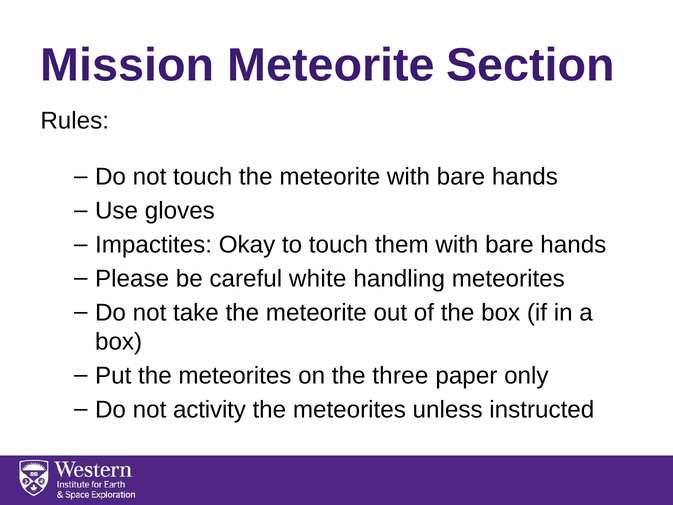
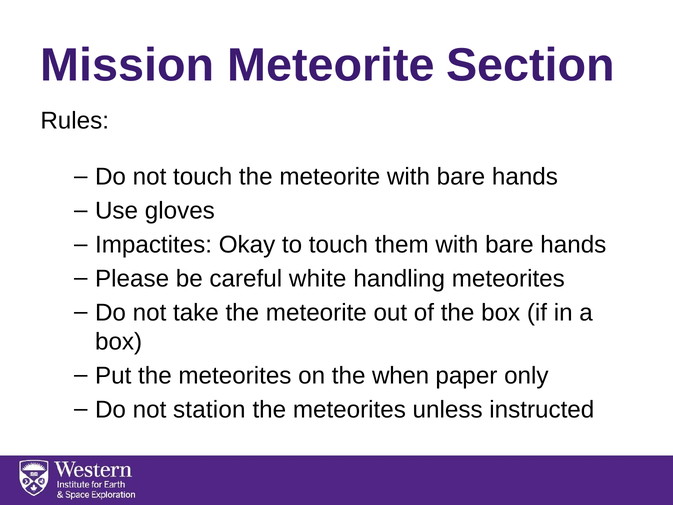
three: three -> when (401, 376)
activity: activity -> station (209, 409)
